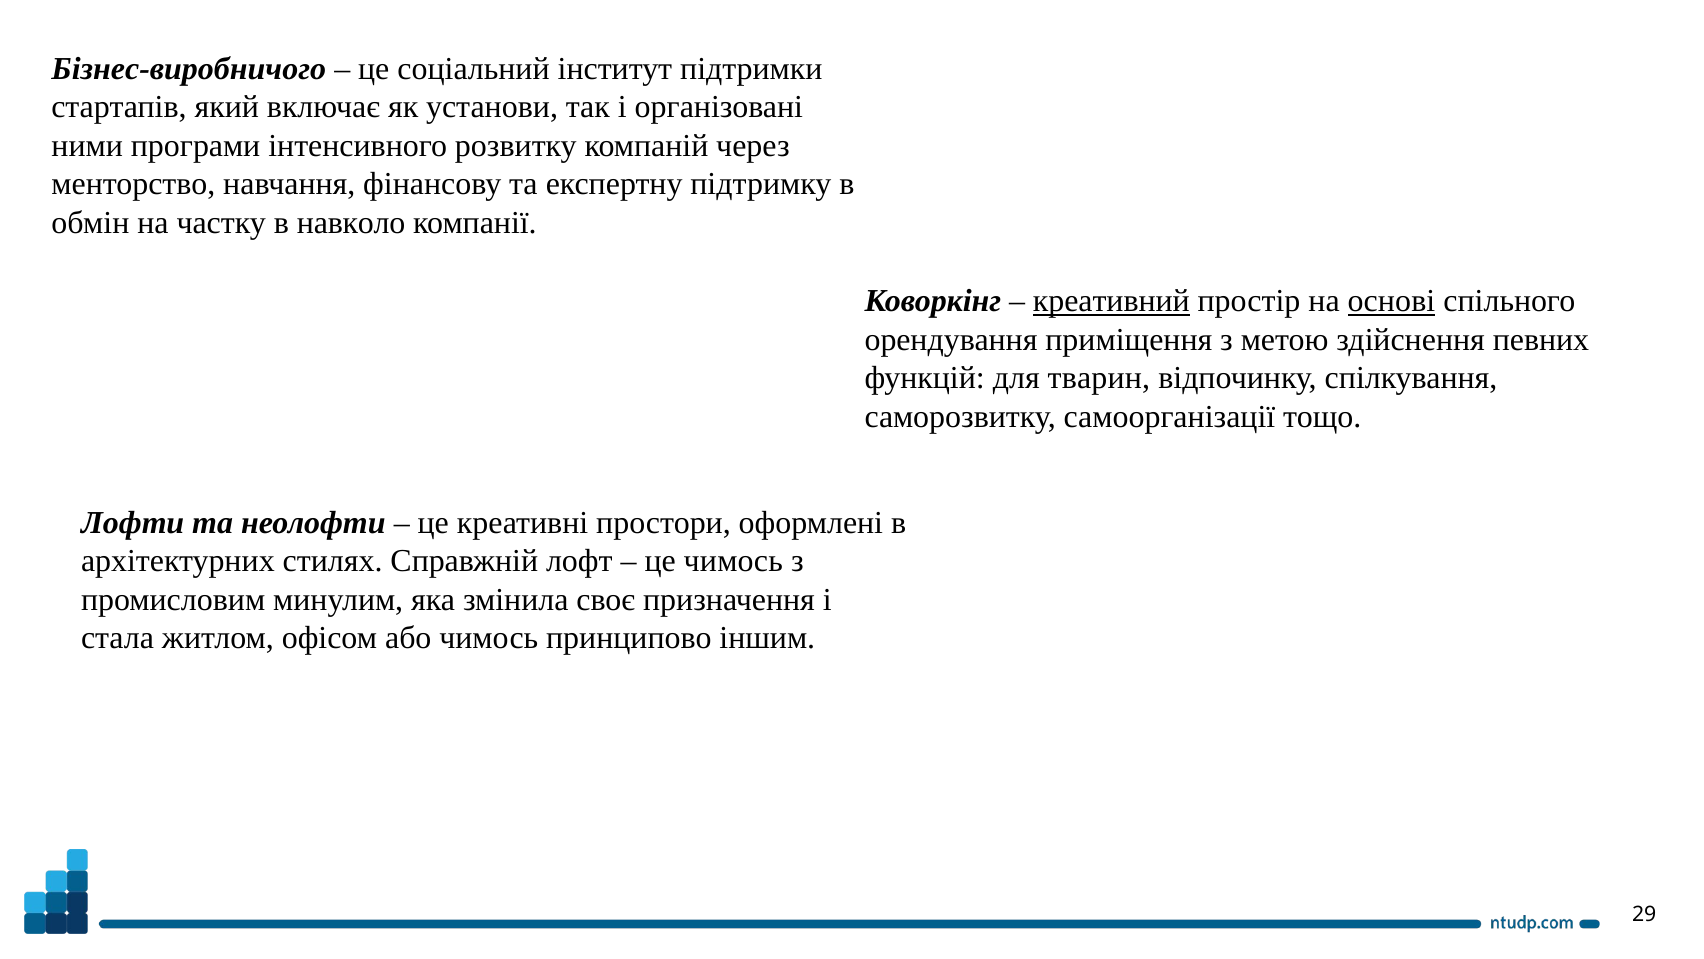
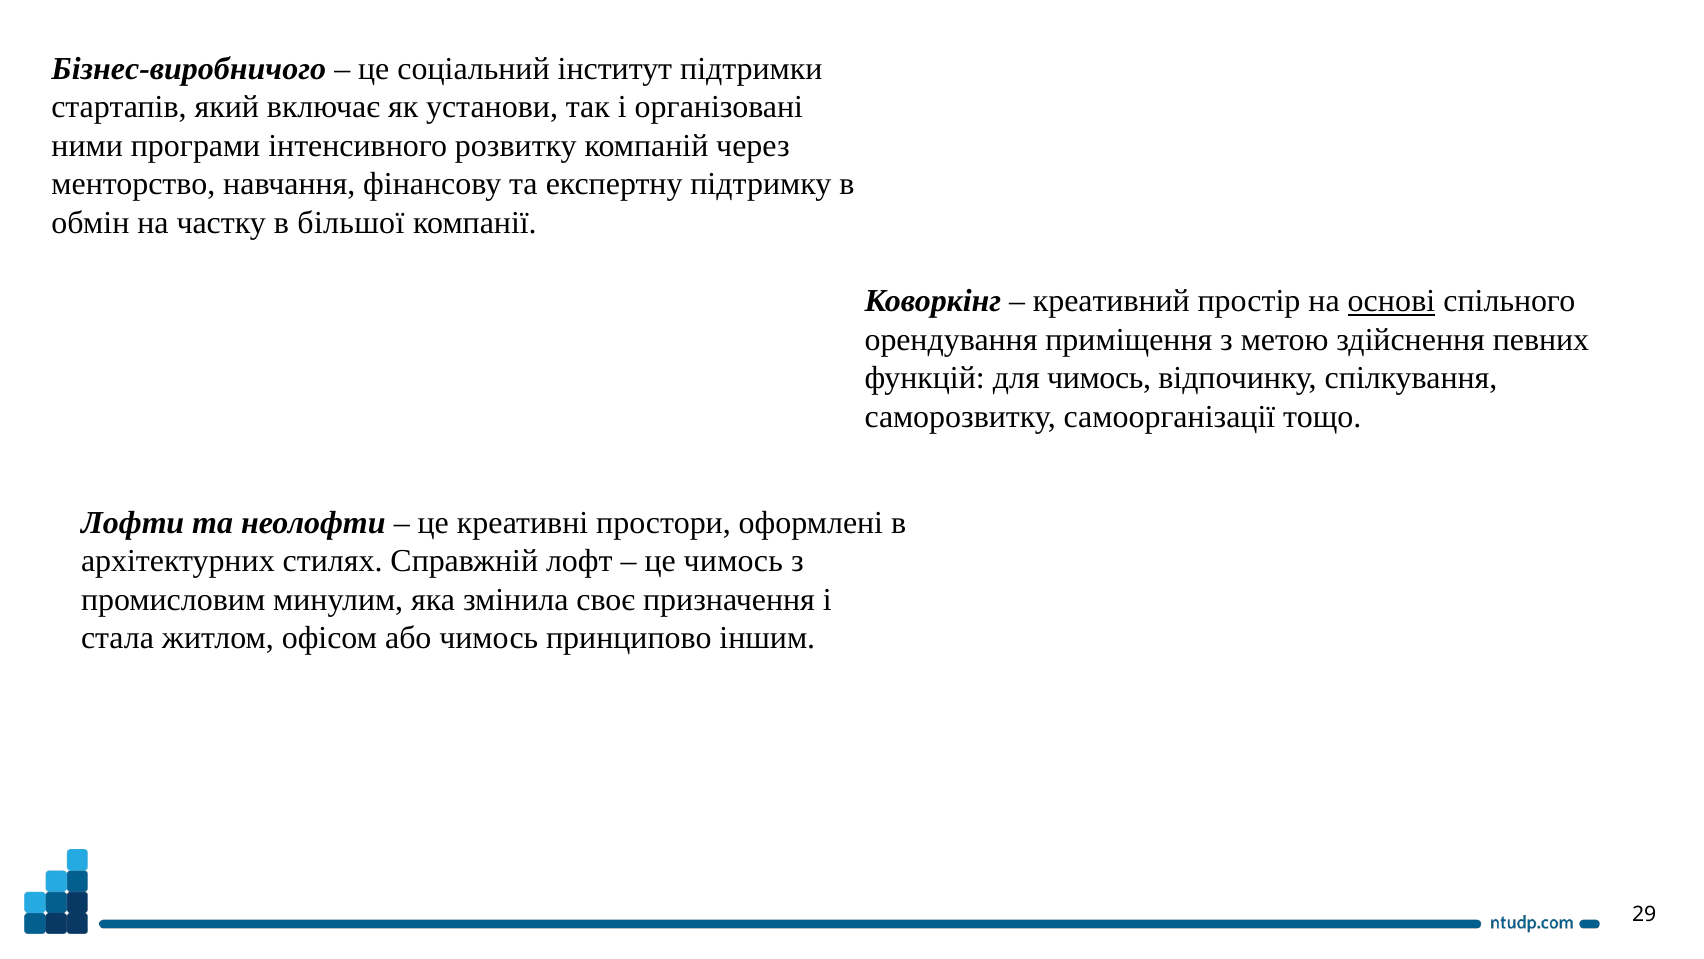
навколо: навколо -> більшої (351, 222)
креативний underline: present -> none (1111, 301)
для тварин: тварин -> чимось (1099, 378)
